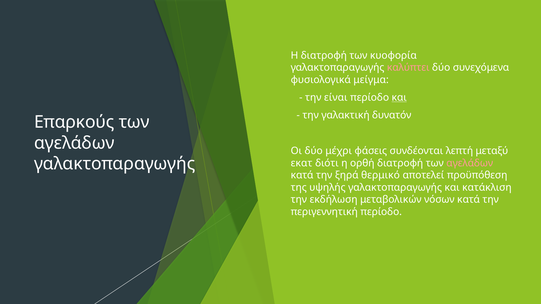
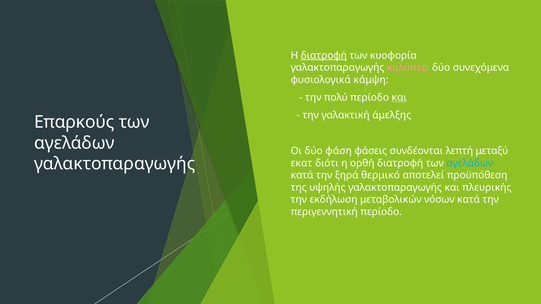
διατροφή underline: none -> present (324, 55)
μείγμα: μείγμα -> κάμψη (371, 80)
είναι: είναι -> πολύ (336, 98)
δυνατόν: δυνατόν -> άμελξης (392, 115)
μέχρι: μέχρι -> φάση (339, 151)
αγελάδων colour: pink -> light blue (470, 163)
κατάκλιση: κατάκλιση -> πλευρικής (487, 188)
